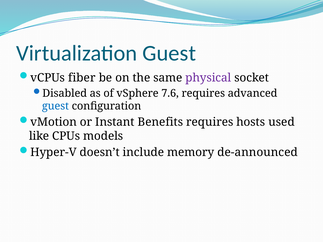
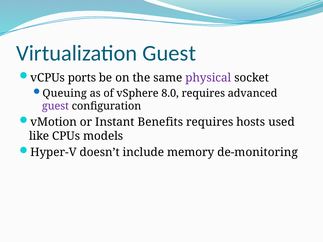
fiber: fiber -> ports (82, 78)
Disabled: Disabled -> Queuing (65, 93)
7.6: 7.6 -> 8.0 (170, 93)
guest colour: blue -> purple (55, 106)
de-announced: de-announced -> de-monitoring (258, 152)
